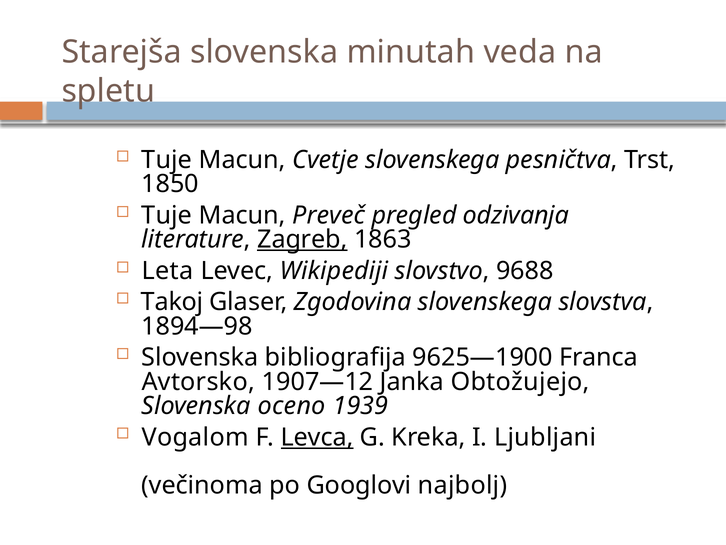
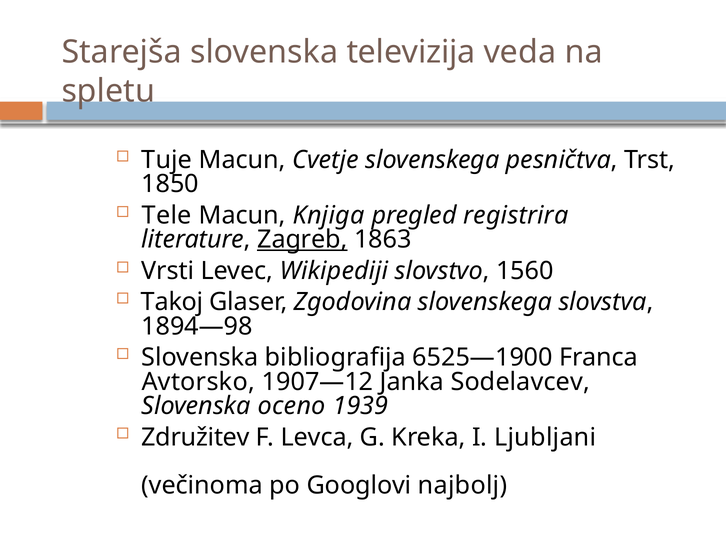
minutah: minutah -> televizija (411, 52)
Tuje: Tuje -> Tele (167, 215)
Preveč: Preveč -> Knjiga (329, 215)
odzivanja: odzivanja -> registrira (516, 215)
Leta: Leta -> Vrsti (168, 271)
9688: 9688 -> 1560 (525, 271)
9625—1900: 9625—1900 -> 6525—1900 (483, 357)
Obtožujejo: Obtožujejo -> Sodelavcev (520, 381)
Vogalom: Vogalom -> Združitev (195, 437)
Levca underline: present -> none (317, 437)
